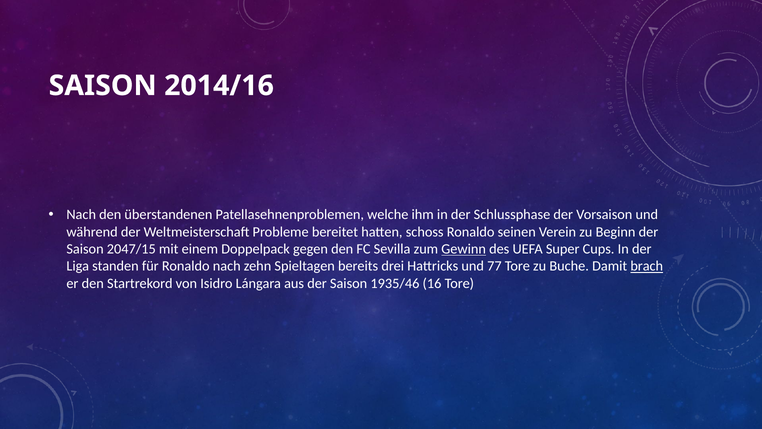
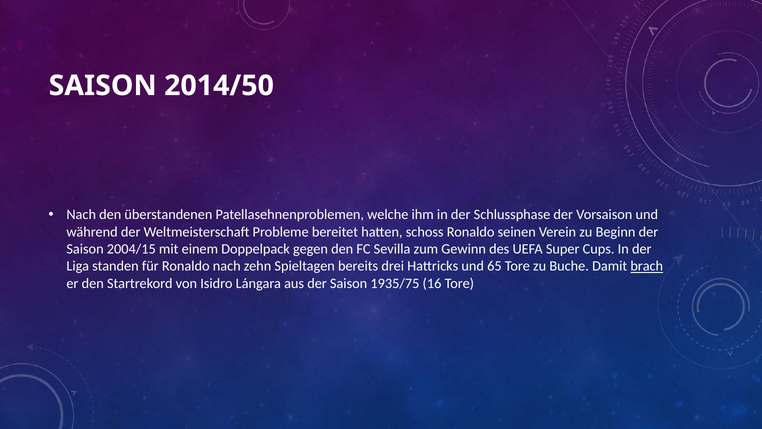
2014/16: 2014/16 -> 2014/50 (219, 86)
2047/15: 2047/15 -> 2004/15 (131, 249)
Gewinn underline: present -> none (464, 249)
77: 77 -> 65 (494, 266)
1935/46: 1935/46 -> 1935/75 (395, 283)
